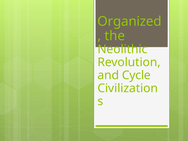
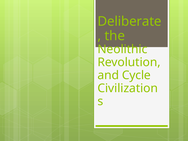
Organized: Organized -> Deliberate (129, 21)
